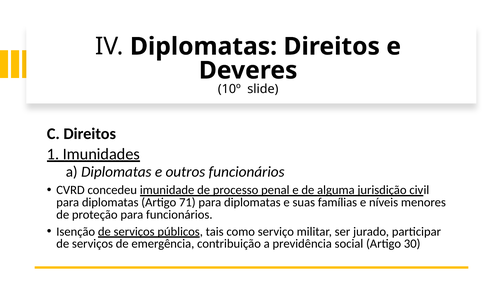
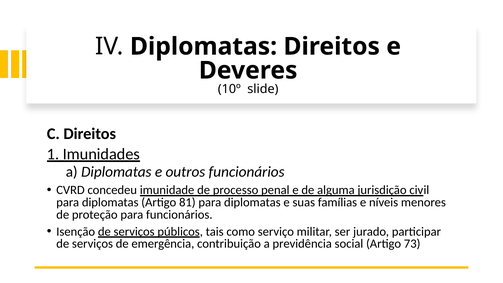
71: 71 -> 81 (187, 202)
30: 30 -> 73 (412, 244)
